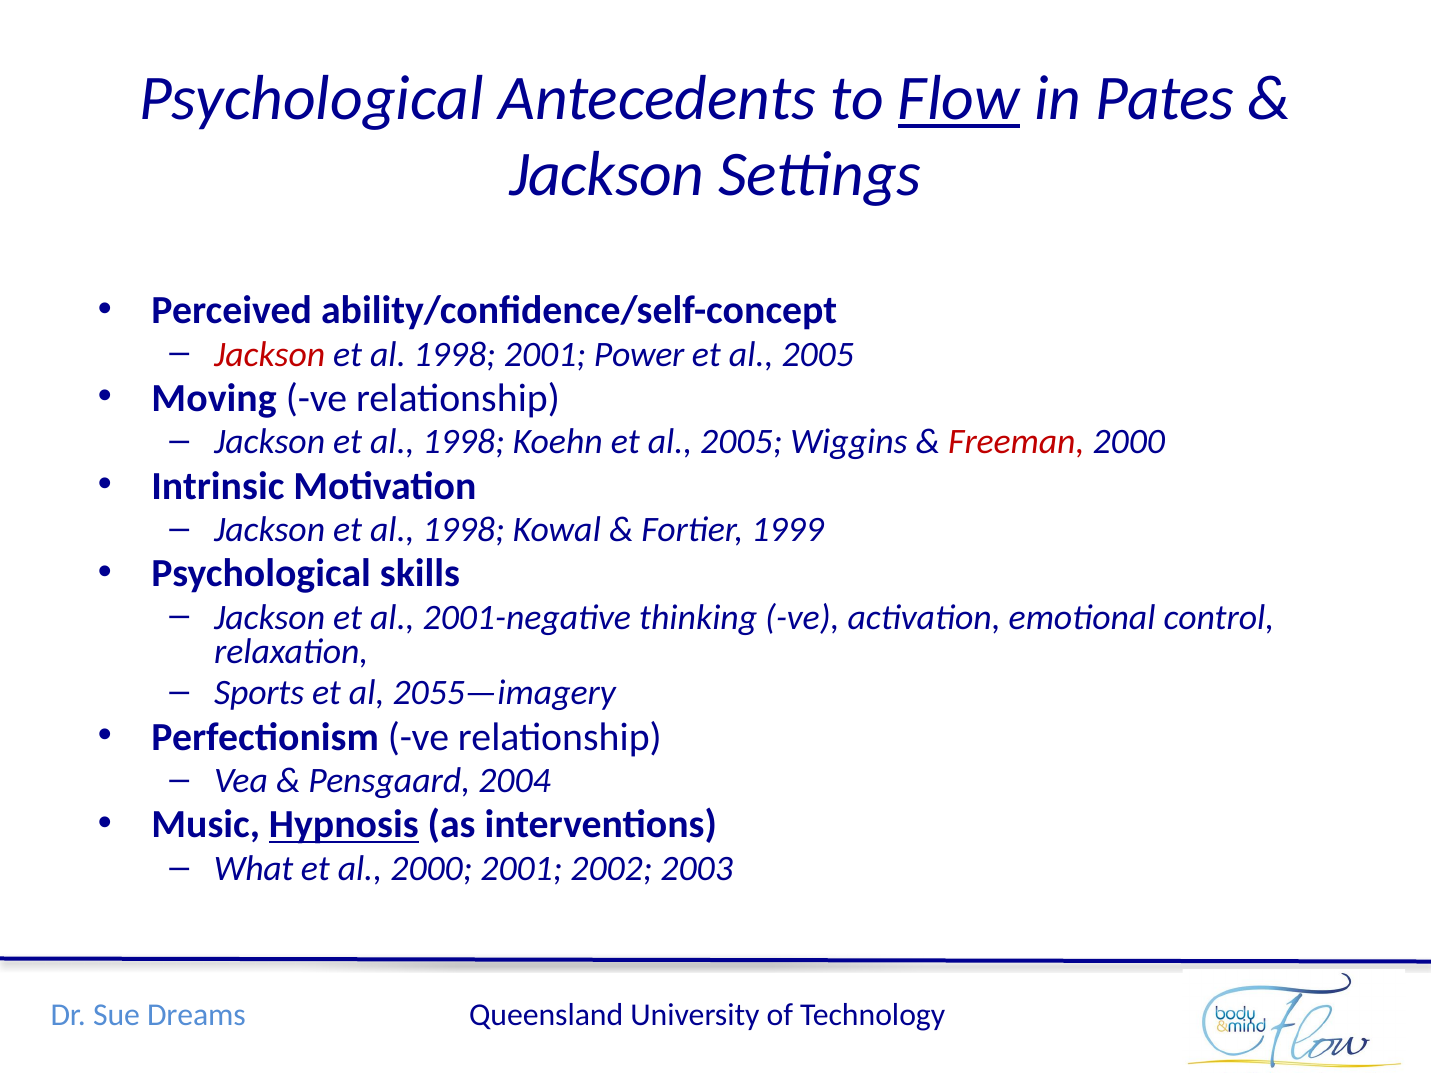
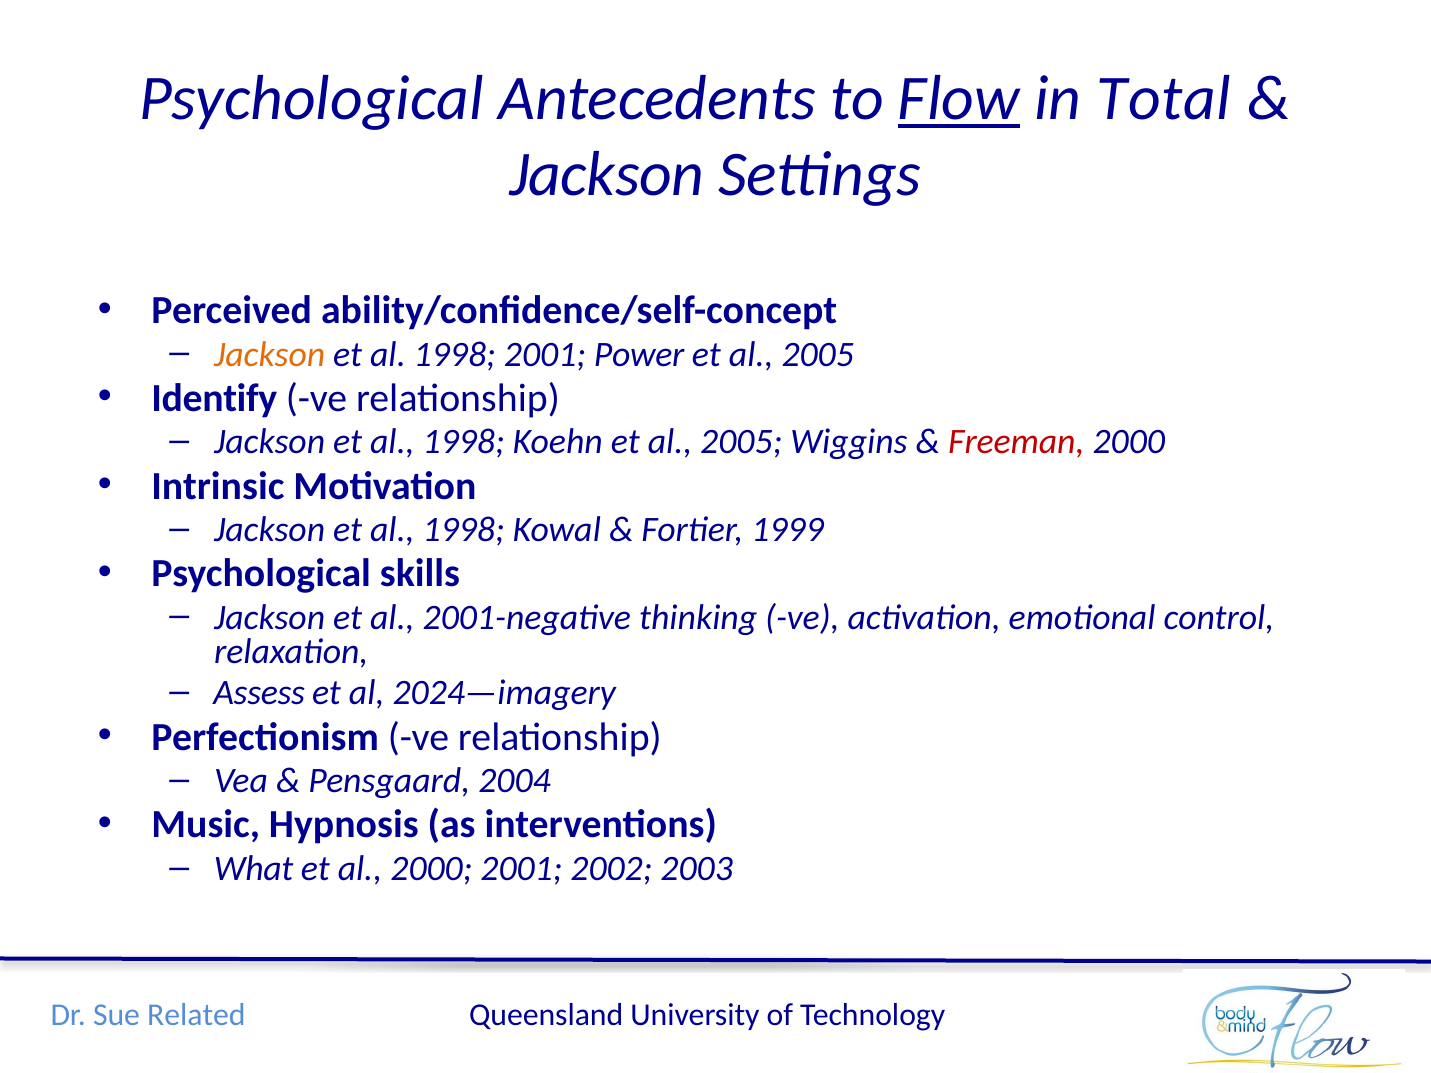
Pates: Pates -> Total (1164, 99)
Jackson colour: red -> orange (270, 354)
Moving: Moving -> Identify (214, 398)
Sports: Sports -> Assess (259, 693)
2055—imagery: 2055—imagery -> 2024—imagery (504, 693)
Hypnosis underline: present -> none (344, 825)
Dreams: Dreams -> Related (196, 1016)
